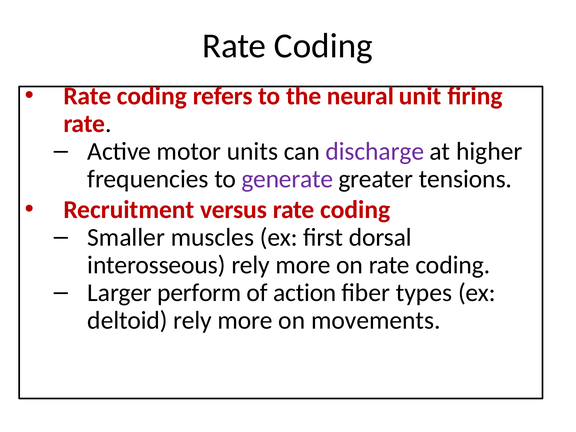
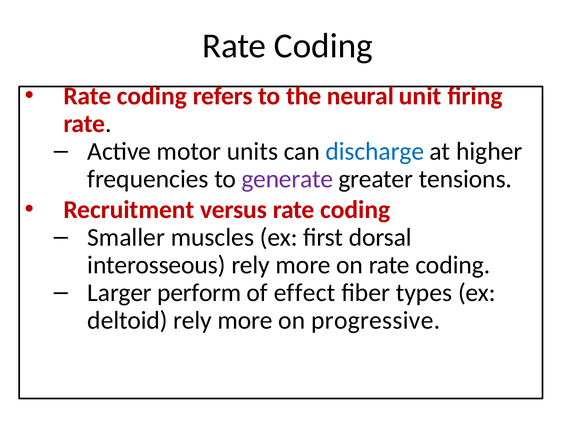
discharge colour: purple -> blue (375, 151)
action: action -> effect (305, 293)
movements: movements -> progressive (376, 320)
